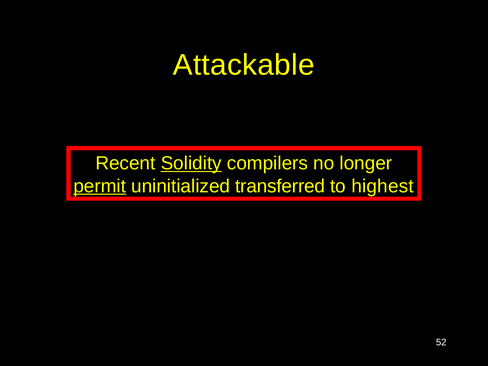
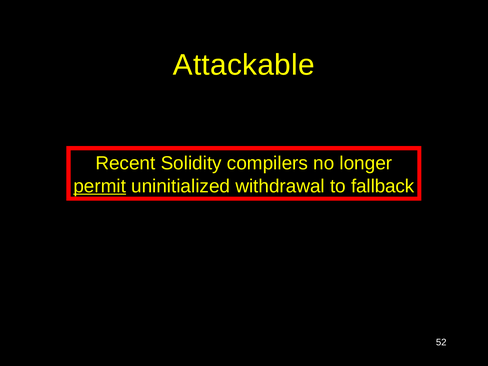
Solidity underline: present -> none (191, 163)
transferred: transferred -> withdrawal (280, 186)
highest: highest -> fallback (383, 186)
